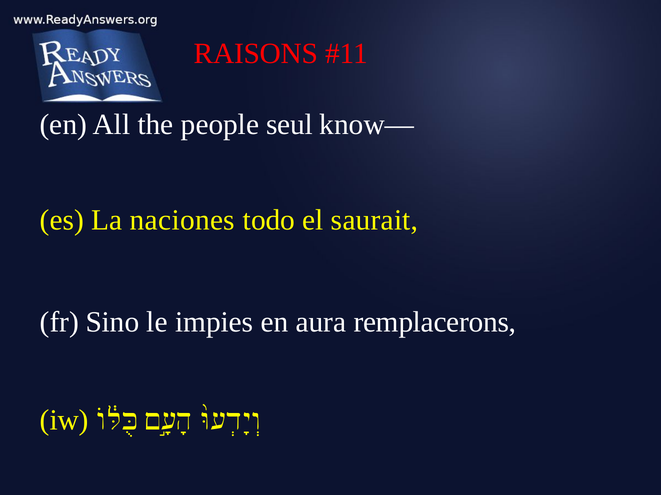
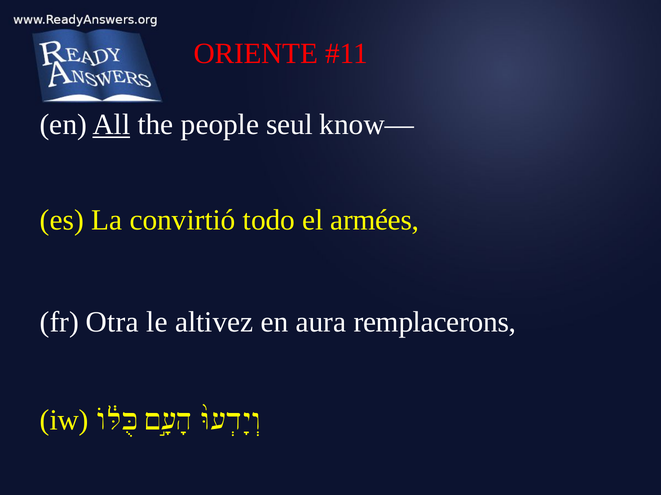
RAISONS: RAISONS -> ORIENTE (256, 54)
All underline: none -> present (111, 125)
naciones: naciones -> convirtió (183, 221)
saurait: saurait -> armées (375, 221)
Sino: Sino -> Otra (112, 322)
impies: impies -> altivez (214, 322)
